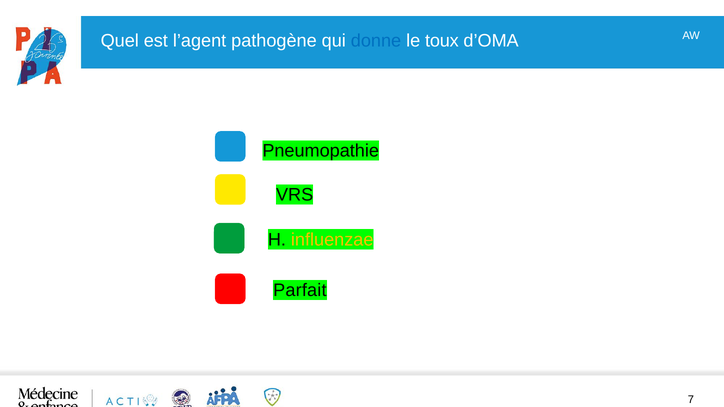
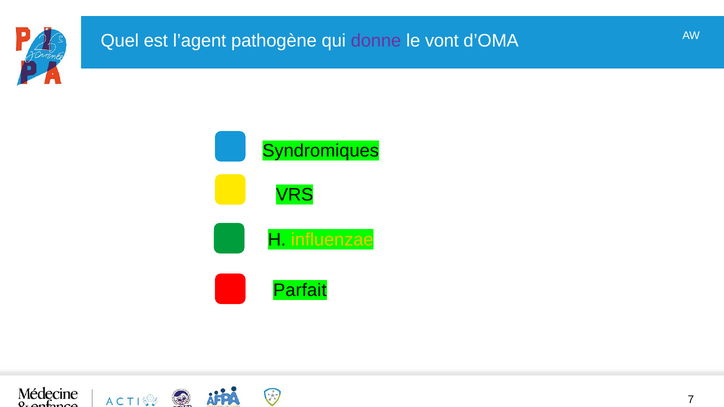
donne colour: blue -> purple (376, 41)
toux: toux -> vont (442, 41)
Pneumopathie: Pneumopathie -> Syndromiques (321, 151)
